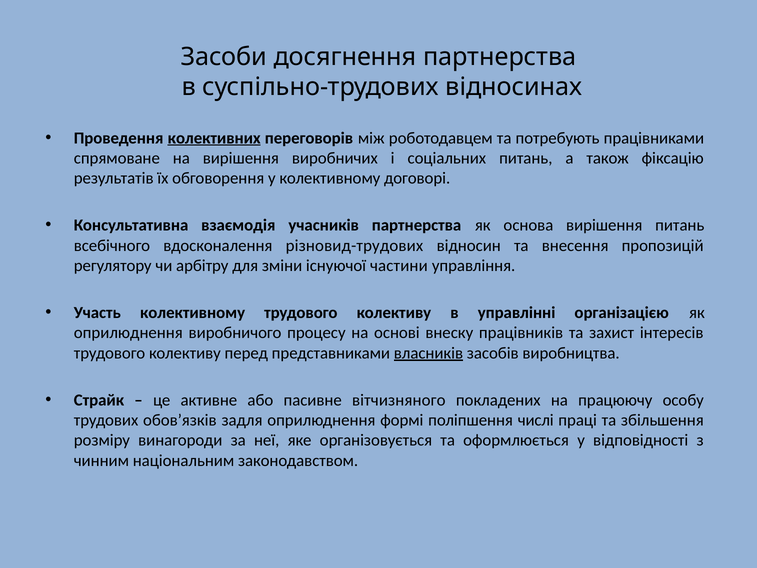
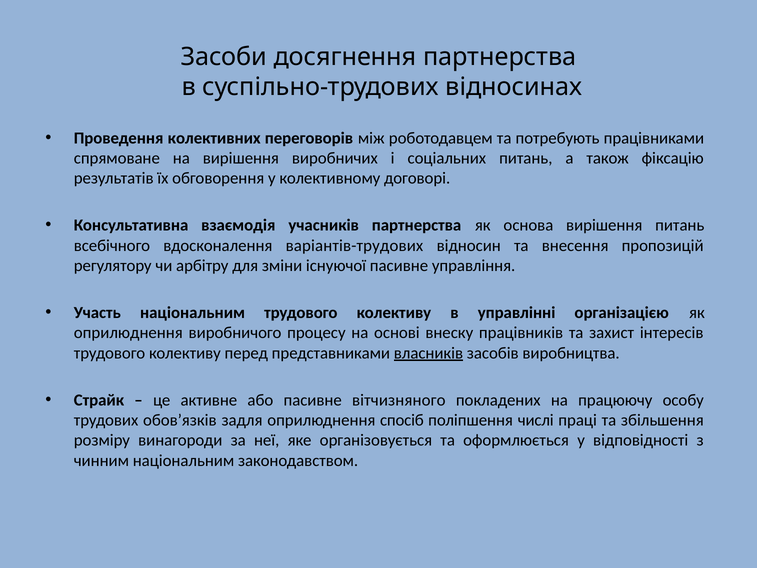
колективних underline: present -> none (214, 138)
різновид-трудових: різновид-трудових -> варіантів-трудових (354, 245)
існуючої частини: частини -> пасивне (399, 266)
Участь колективному: колективному -> національним (193, 313)
формі: формі -> спосіб (402, 420)
